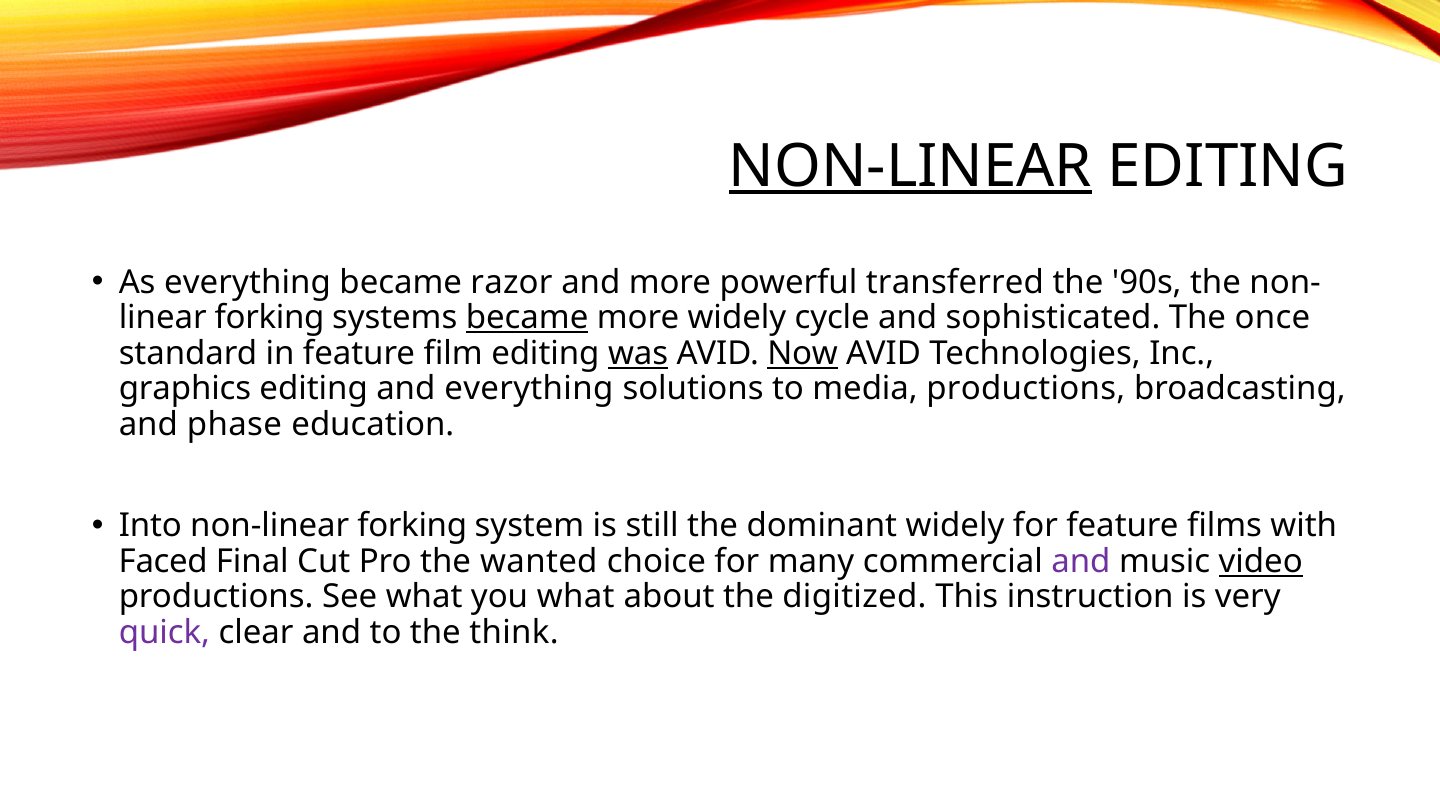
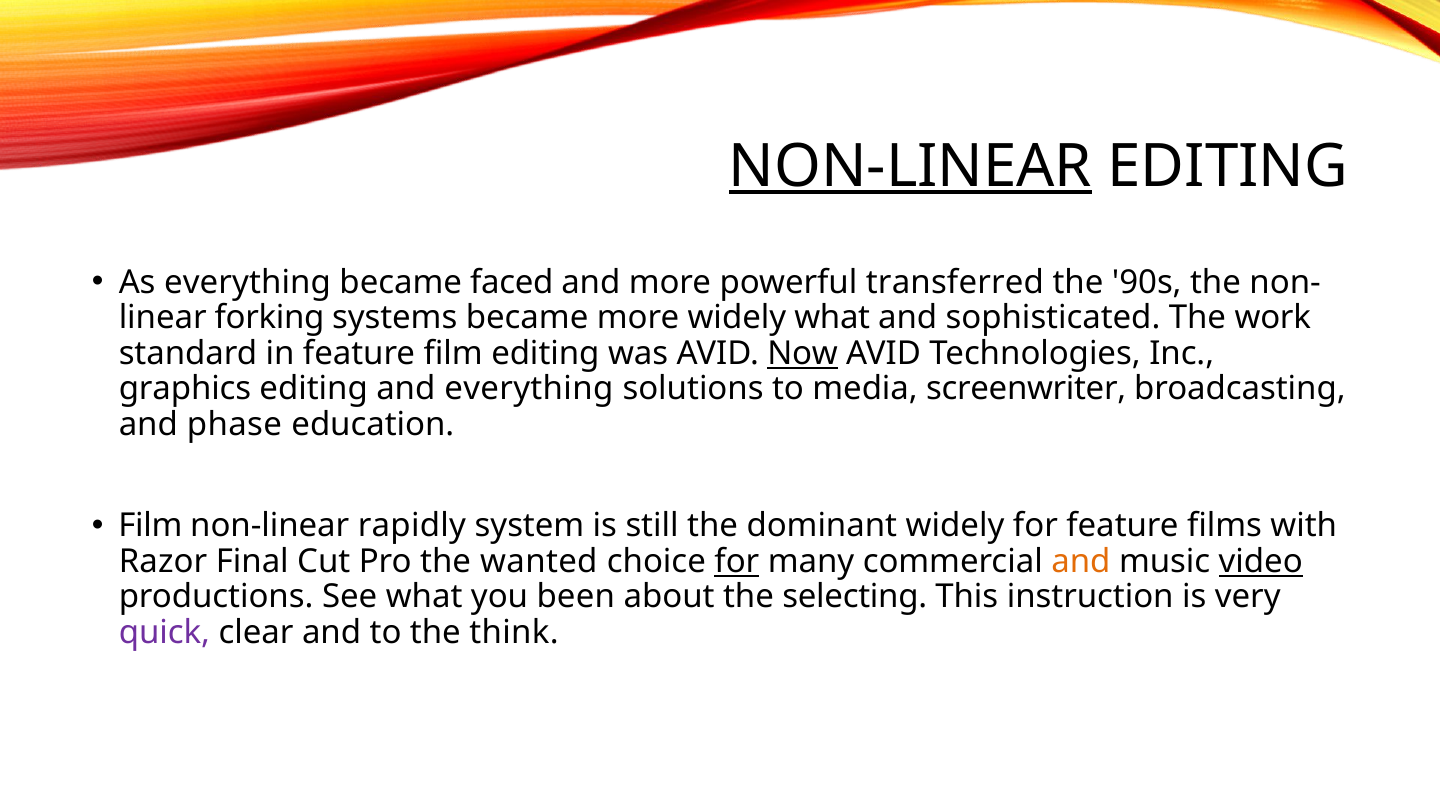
razor: razor -> faced (512, 282)
became underline: present -> none (527, 318)
widely cycle: cycle -> what (832, 318)
once: once -> work (1273, 318)
was underline: present -> none (638, 353)
media productions: productions -> screenwriter (1026, 389)
Into: Into -> Film (150, 526)
non-linear forking: forking -> rapidly (412, 526)
Faced: Faced -> Razor (163, 561)
for underline: none -> present (737, 561)
and colour: purple -> orange (1081, 561)
you what: what -> been (576, 597)
digitized: digitized -> selecting (855, 597)
